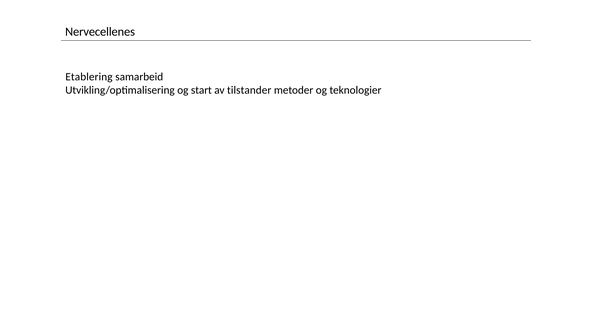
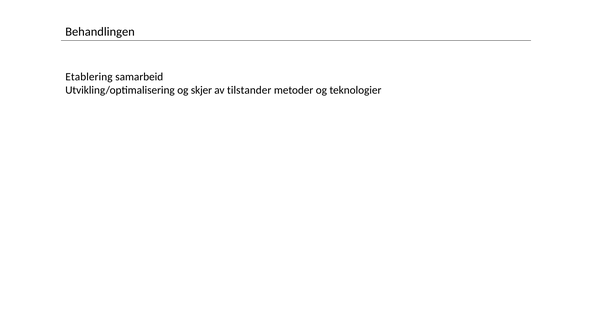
Nervecellenes: Nervecellenes -> Behandlingen (100, 32)
start: start -> skjer (201, 90)
